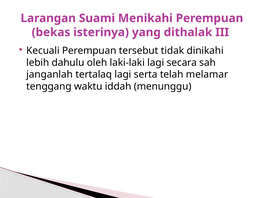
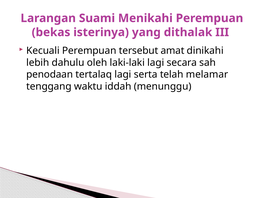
tidak: tidak -> amat (173, 51)
janganlah: janganlah -> penodaan (50, 74)
